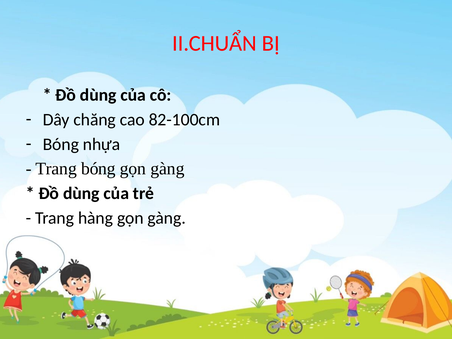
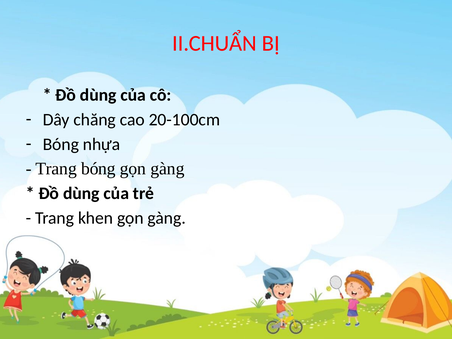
82-100cm: 82-100cm -> 20-100cm (184, 120)
hàng: hàng -> khen (96, 218)
